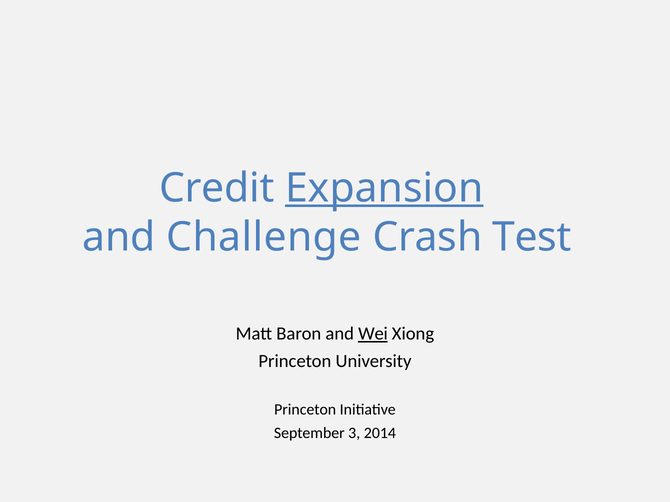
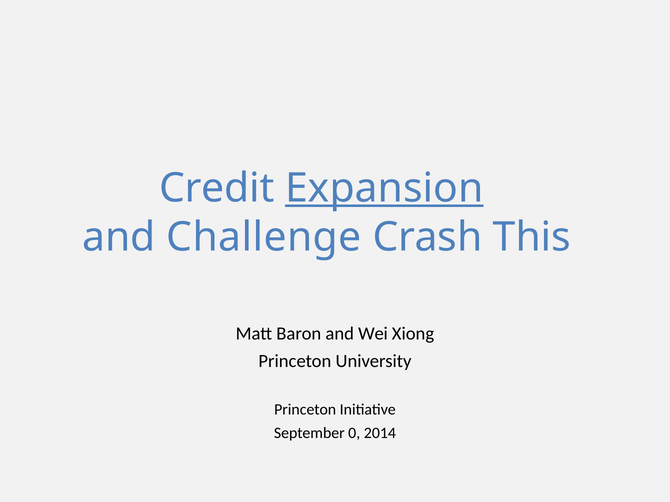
Test: Test -> This (532, 237)
Wei underline: present -> none (373, 334)
3: 3 -> 0 (354, 433)
